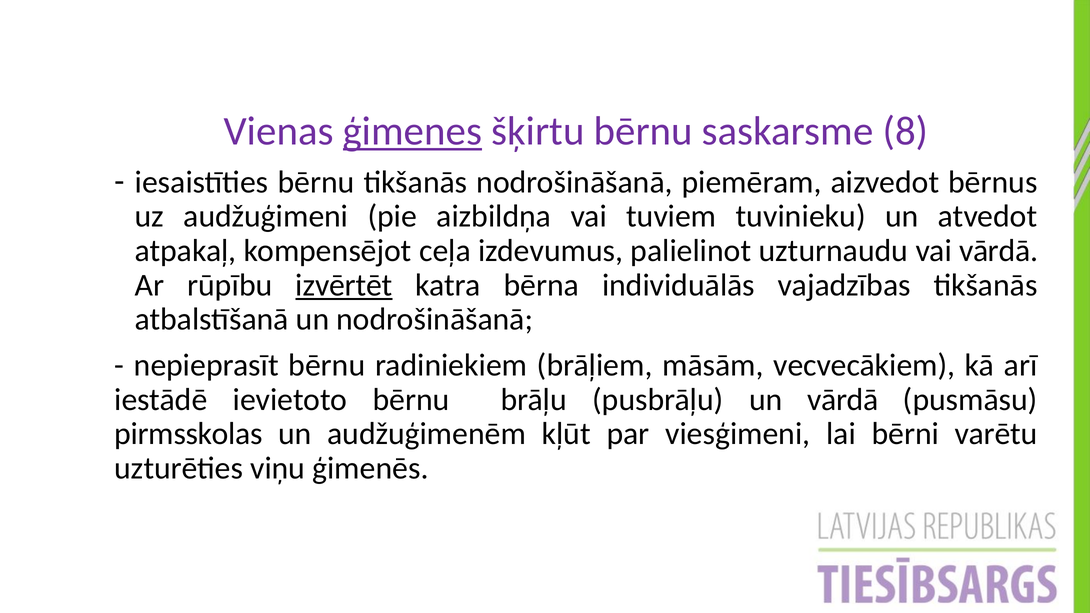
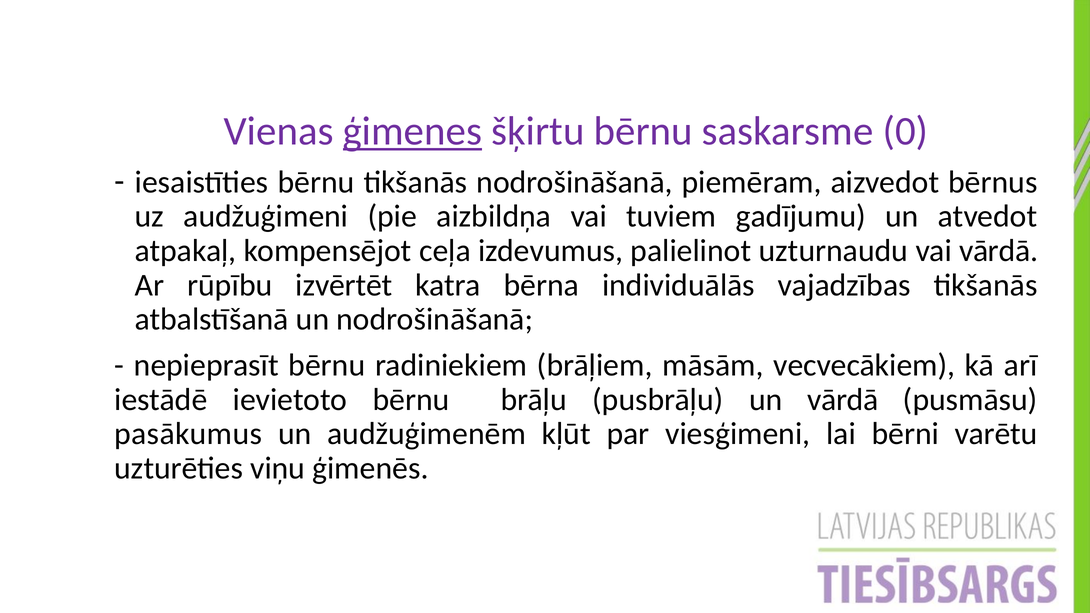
8: 8 -> 0 (905, 132)
tuvinieku: tuvinieku -> gadījumu (801, 217)
izvērtēt underline: present -> none (344, 285)
pirmsskolas: pirmsskolas -> pasākumus (188, 434)
